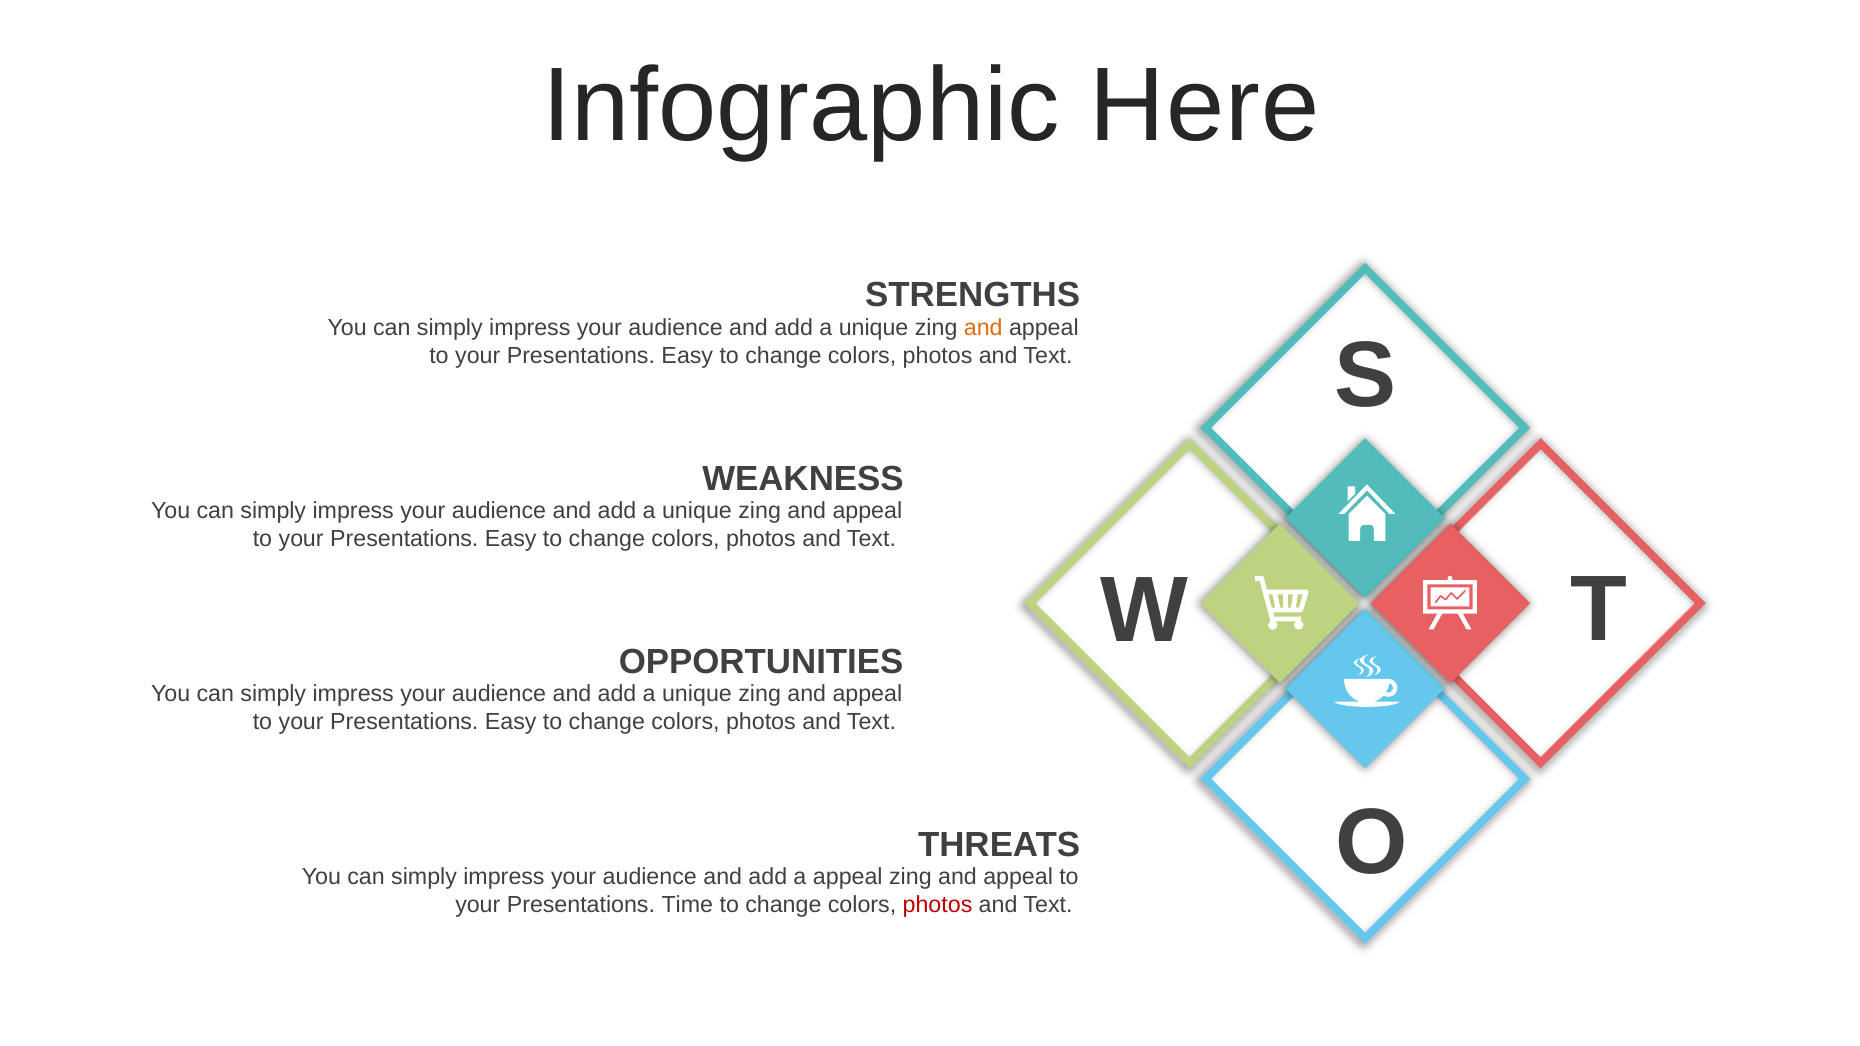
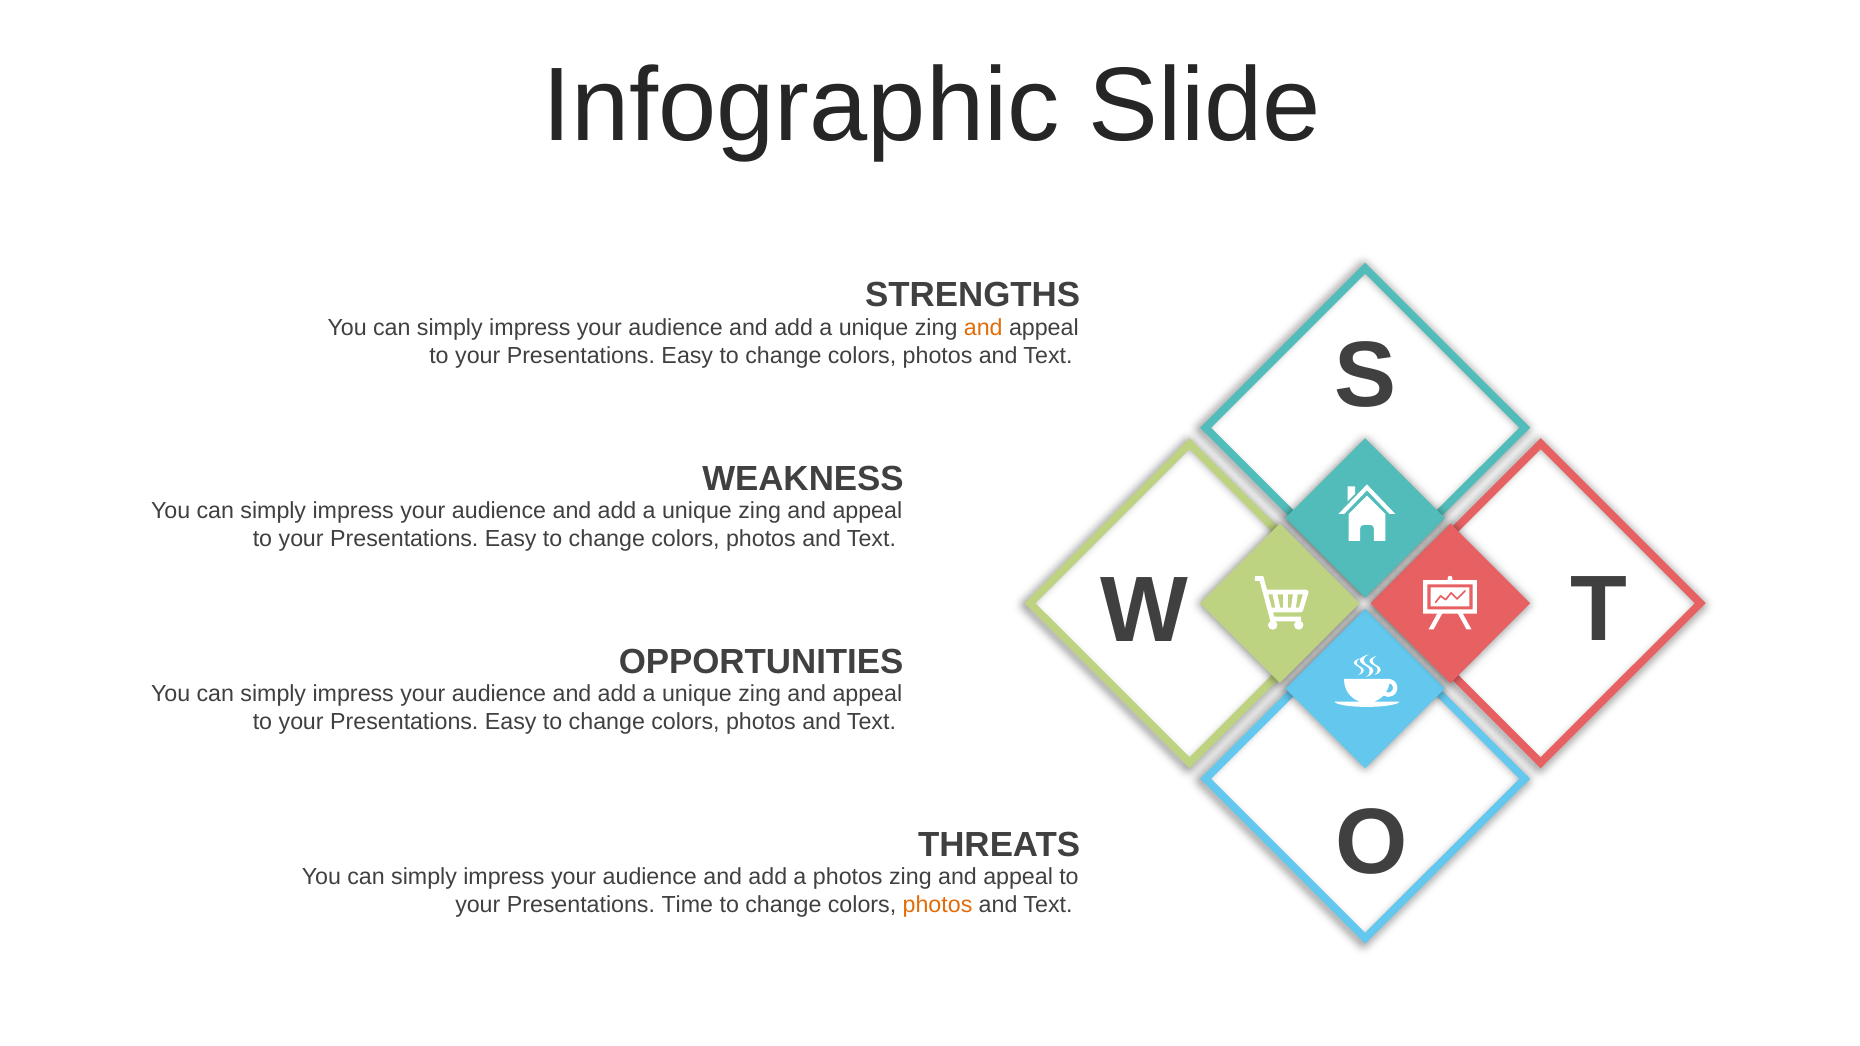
Here: Here -> Slide (1205, 106)
a appeal: appeal -> photos (848, 877)
photos colour: red -> orange (937, 905)
